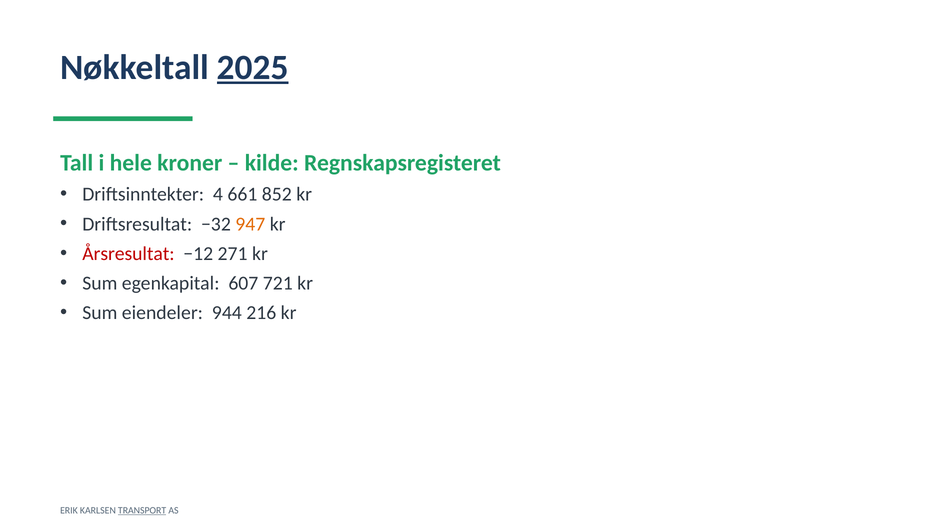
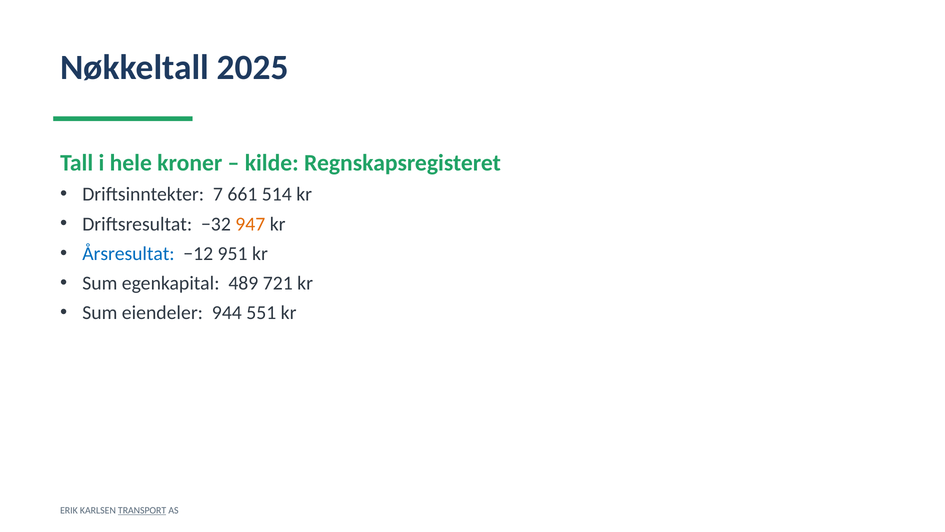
2025 underline: present -> none (253, 67)
4: 4 -> 7 (218, 194)
852: 852 -> 514 (277, 194)
Årsresultat colour: red -> blue (128, 253)
271: 271 -> 951 (233, 253)
607: 607 -> 489 (243, 283)
216: 216 -> 551 (261, 313)
